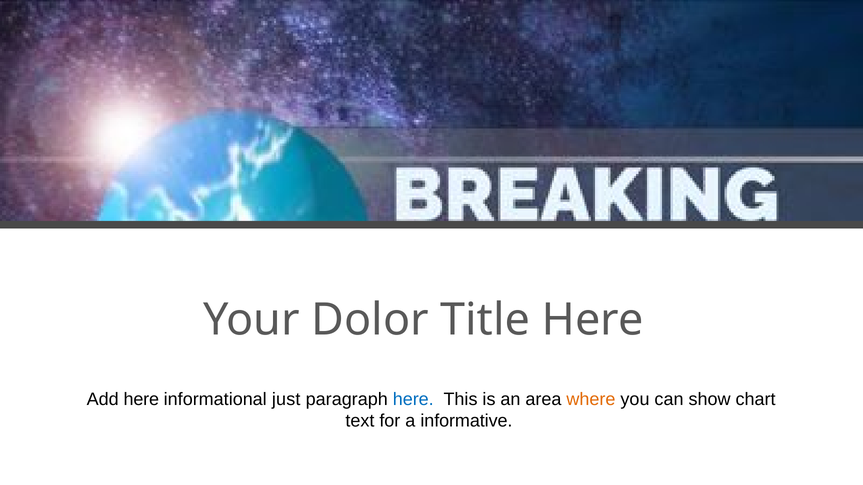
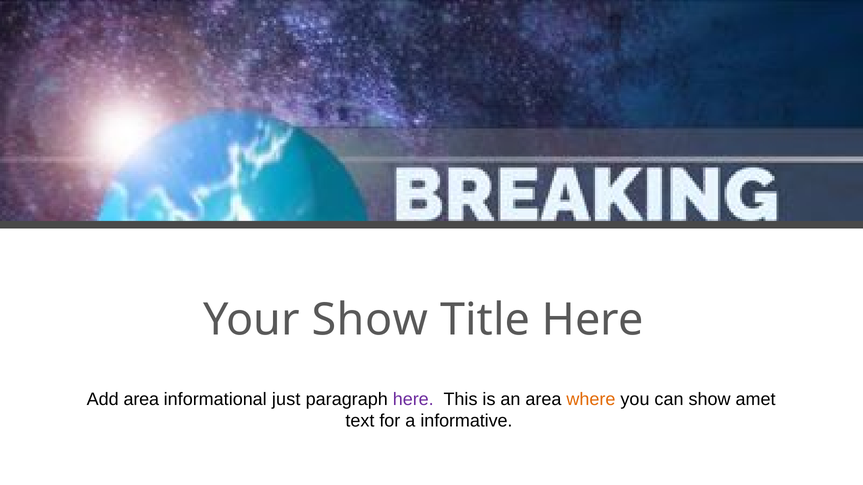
Your Dolor: Dolor -> Show (370, 320)
Add here: here -> area (141, 399)
here colour: blue -> purple (413, 399)
chart: chart -> amet (756, 399)
